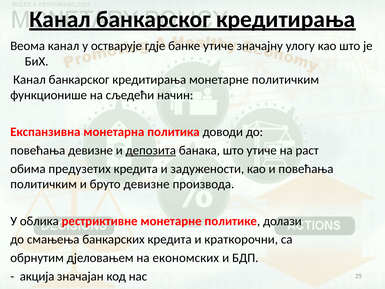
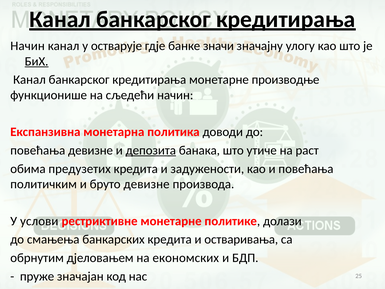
Веома: Веома -> Начин (28, 46)
банке утиче: утиче -> значи (218, 46)
БиХ underline: none -> present (37, 61)
монетарне политичким: политичким -> производње (286, 80)
облика: облика -> услови (39, 221)
краткорочни: краткорочни -> остваривања (241, 239)
акција: акција -> пруже (37, 276)
